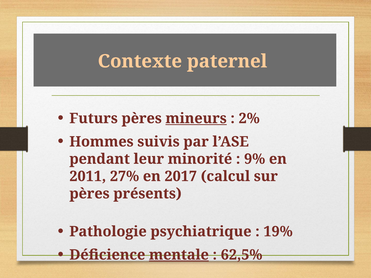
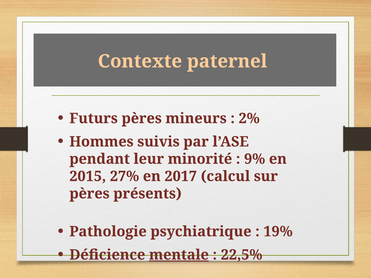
mineurs underline: present -> none (196, 119)
2011: 2011 -> 2015 (88, 176)
62,5%: 62,5% -> 22,5% (242, 255)
